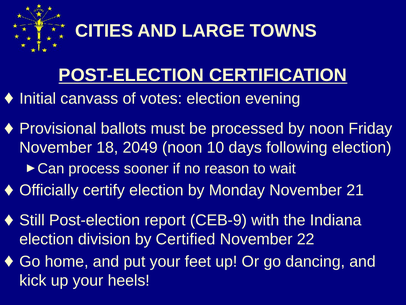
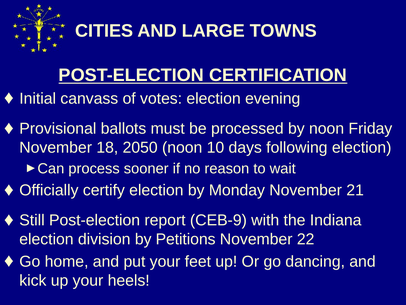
2049: 2049 -> 2050 (140, 147)
Certified: Certified -> Petitions (186, 239)
